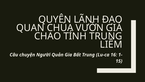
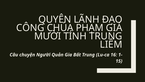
QUAN: QUAN -> CÔNG (30, 28)
VƯỜN: VƯỜN -> PHẠM (90, 28)
CHAO: CHAO -> MƯỜI (48, 36)
